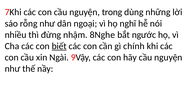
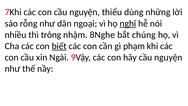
trong: trong -> thiểu (112, 12)
nghĩ underline: none -> present (128, 23)
đừng: đừng -> trông (51, 35)
ngước: ngước -> chúng (144, 35)
chính: chính -> phạm (134, 46)
